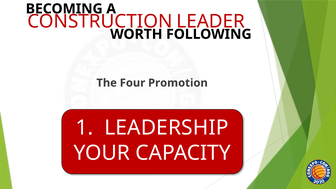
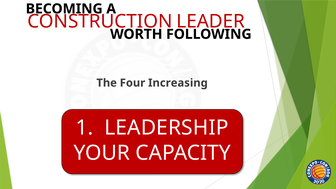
Promotion: Promotion -> Increasing (178, 83)
